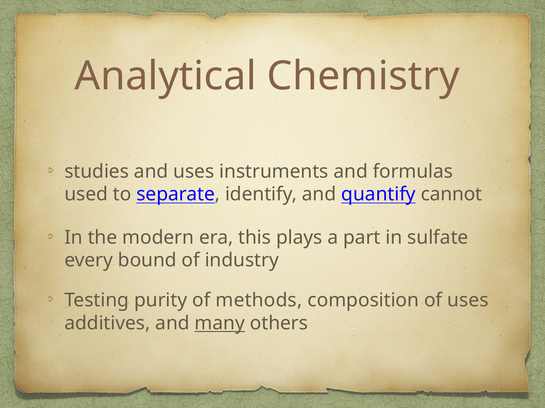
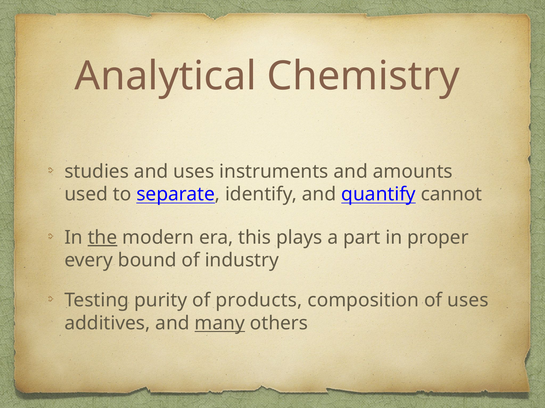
formulas: formulas -> amounts (413, 172)
the underline: none -> present (102, 238)
sulfate: sulfate -> proper (438, 238)
methods: methods -> products (259, 301)
